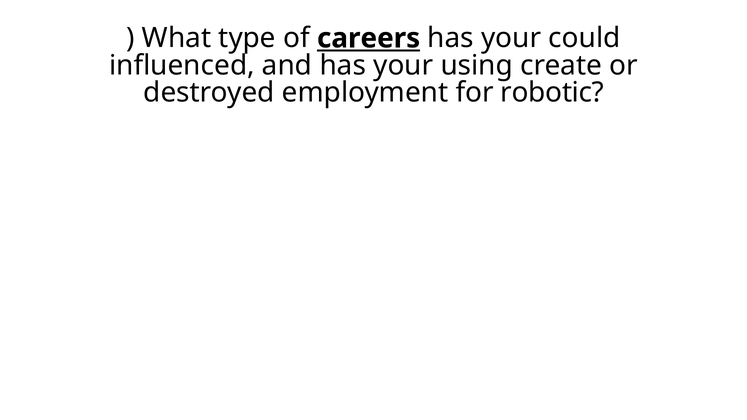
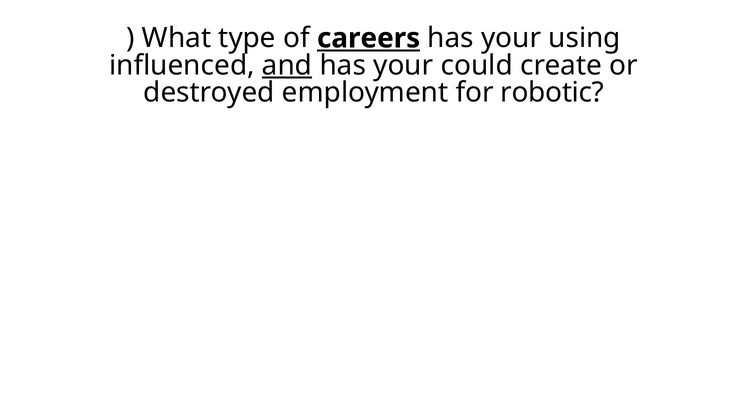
could: could -> using (585, 38)
and underline: none -> present (287, 65)
using: using -> could (477, 65)
